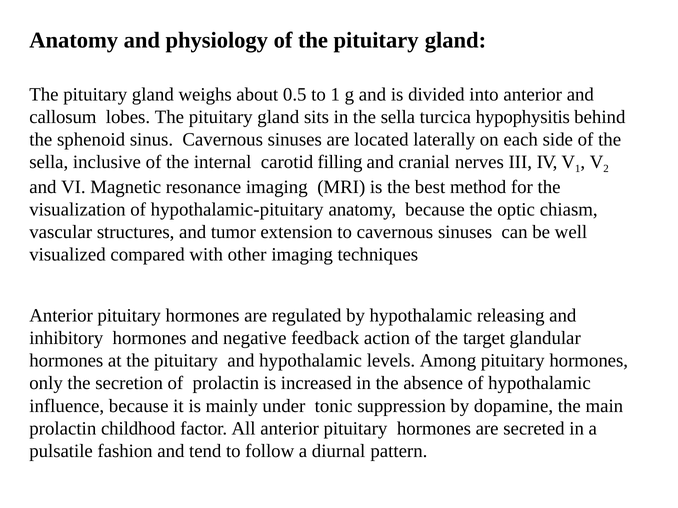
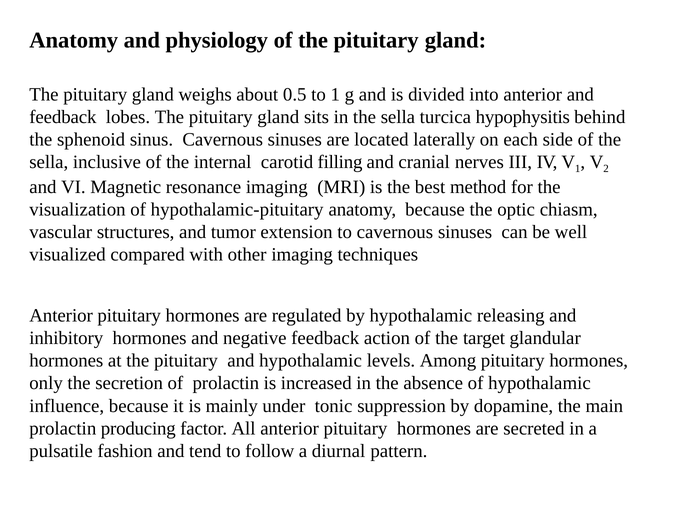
callosum: callosum -> feedback (63, 117)
childhood: childhood -> producing (138, 429)
